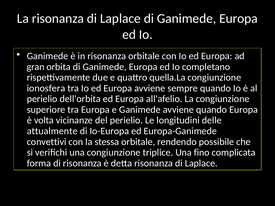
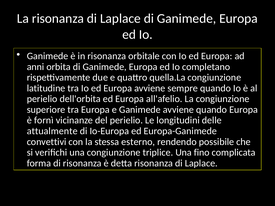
gran: gran -> anni (36, 67)
ionosfera: ionosfera -> latitudine (46, 88)
volta: volta -> fornì (44, 120)
stessa orbitale: orbitale -> esterno (138, 142)
